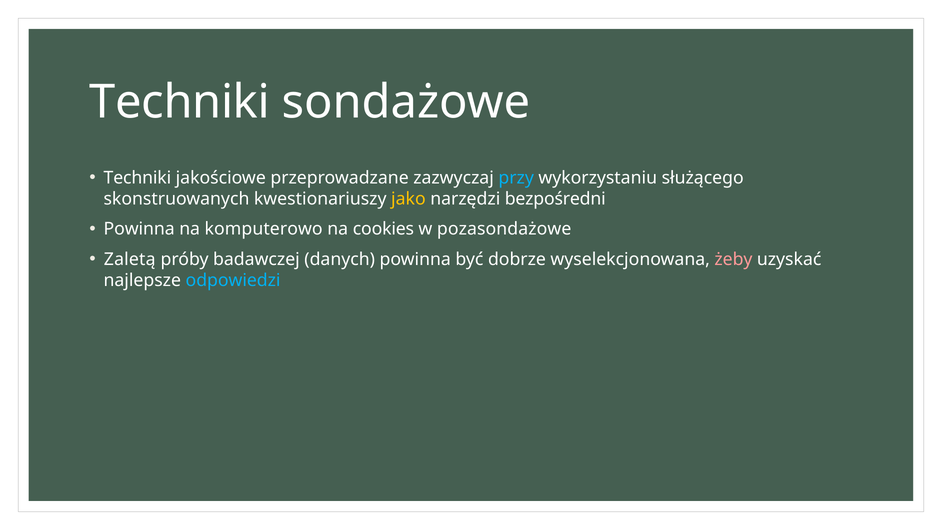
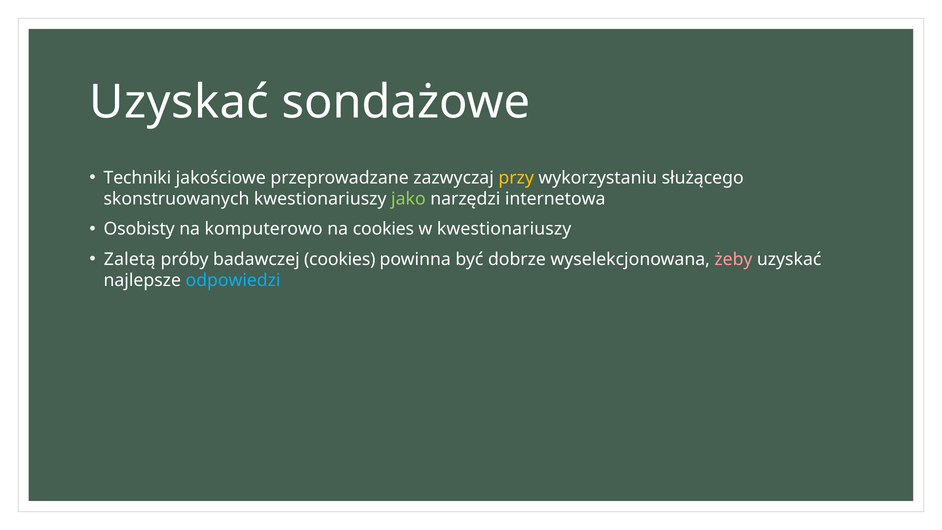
Techniki: Techniki -> Uzyskać (179, 102)
przy colour: light blue -> yellow (516, 178)
jako colour: yellow -> light green (408, 199)
bezpośredni: bezpośredni -> internetowa (555, 199)
Powinna: Powinna -> Osobisty (139, 229)
w pozasondażowe: pozasondażowe -> kwestionariuszy (504, 229)
badawczej danych: danych -> cookies (340, 259)
